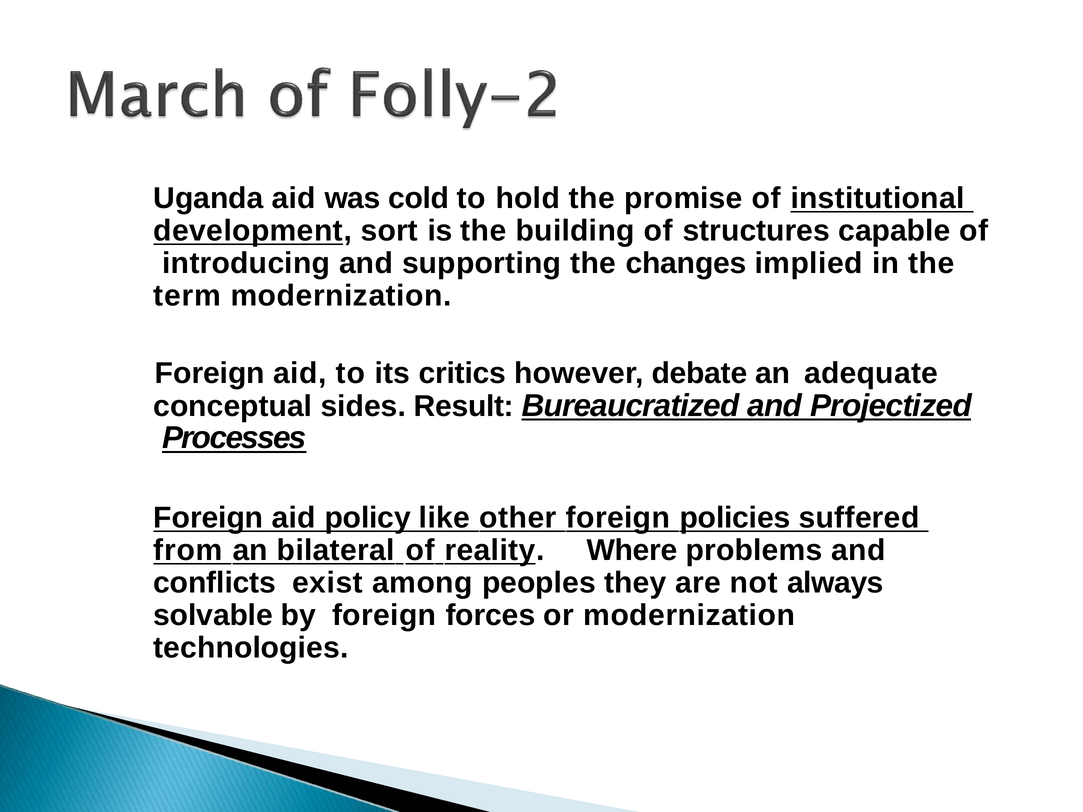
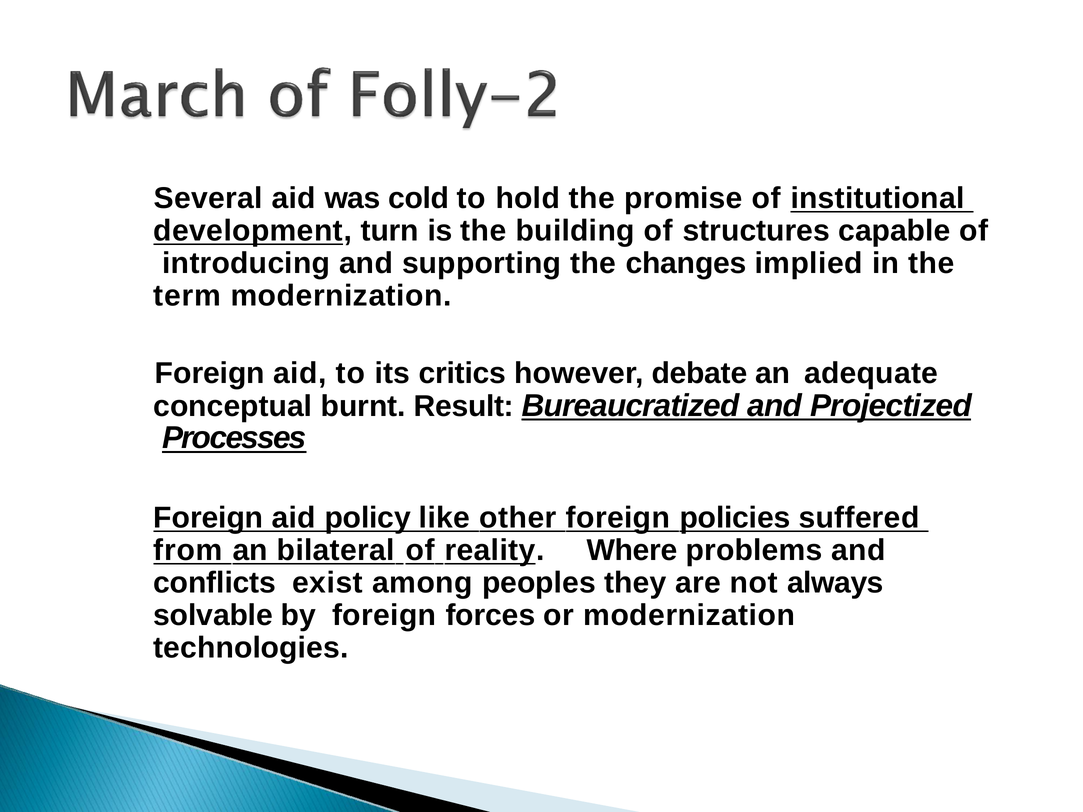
Uganda: Uganda -> Several (208, 199)
sort: sort -> turn (390, 231)
sides: sides -> burnt (363, 406)
